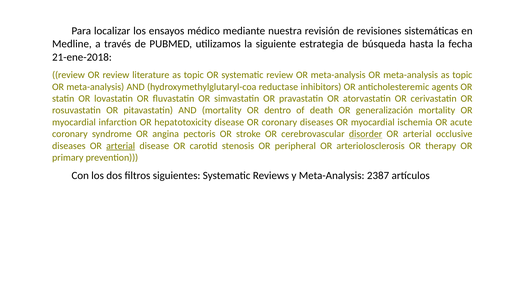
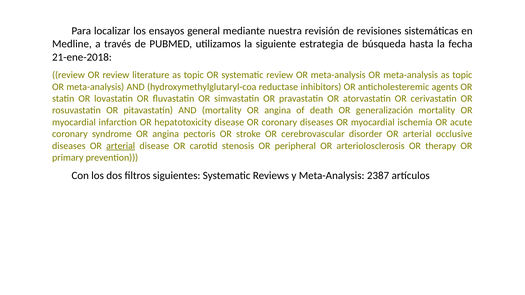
médico: médico -> general (204, 31)
mortality OR dentro: dentro -> angina (278, 110)
disorder underline: present -> none (366, 134)
